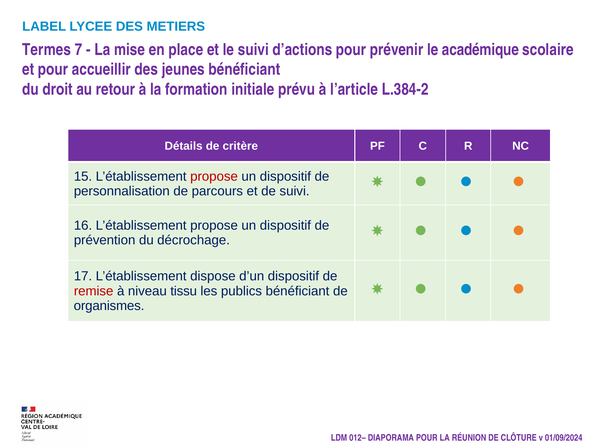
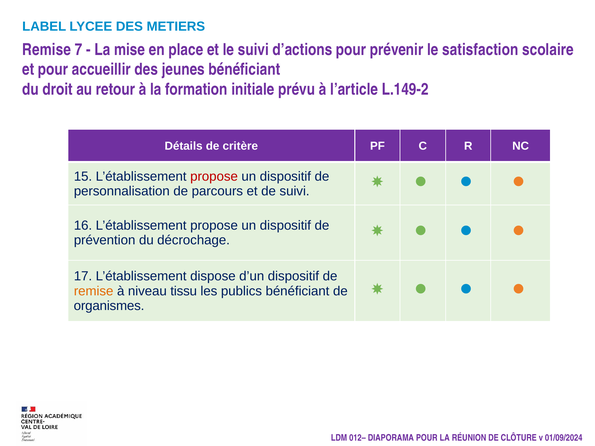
Termes: Termes -> Remise (47, 50)
académique: académique -> satisfaction (480, 50)
L.384-2: L.384-2 -> L.149-2 (405, 89)
remise colour: red -> orange (94, 291)
